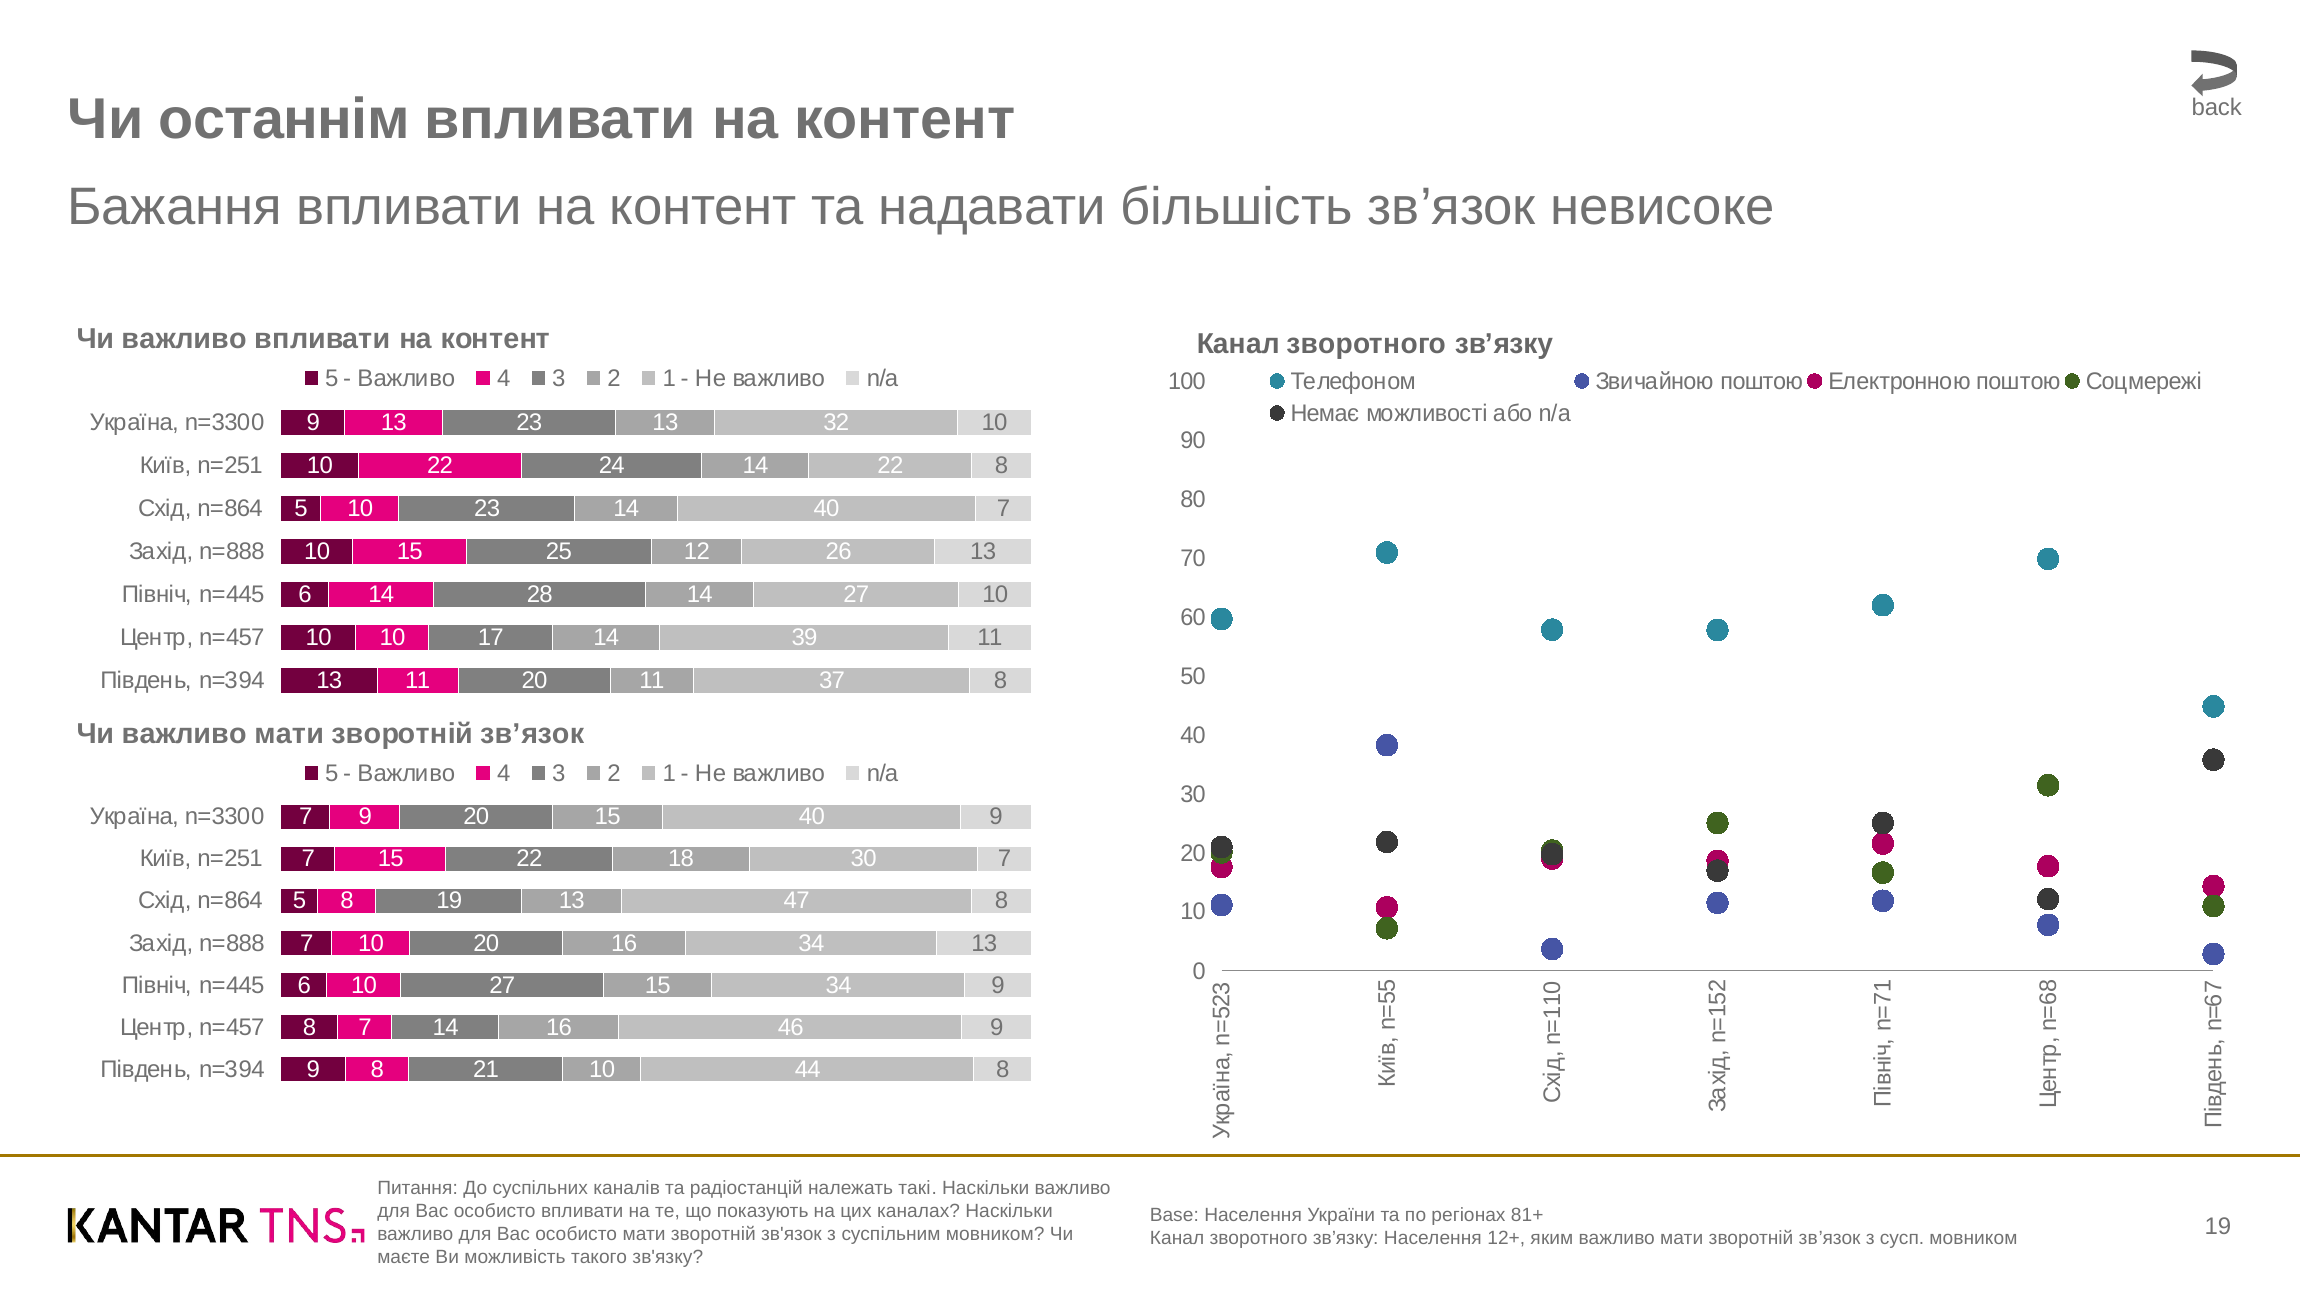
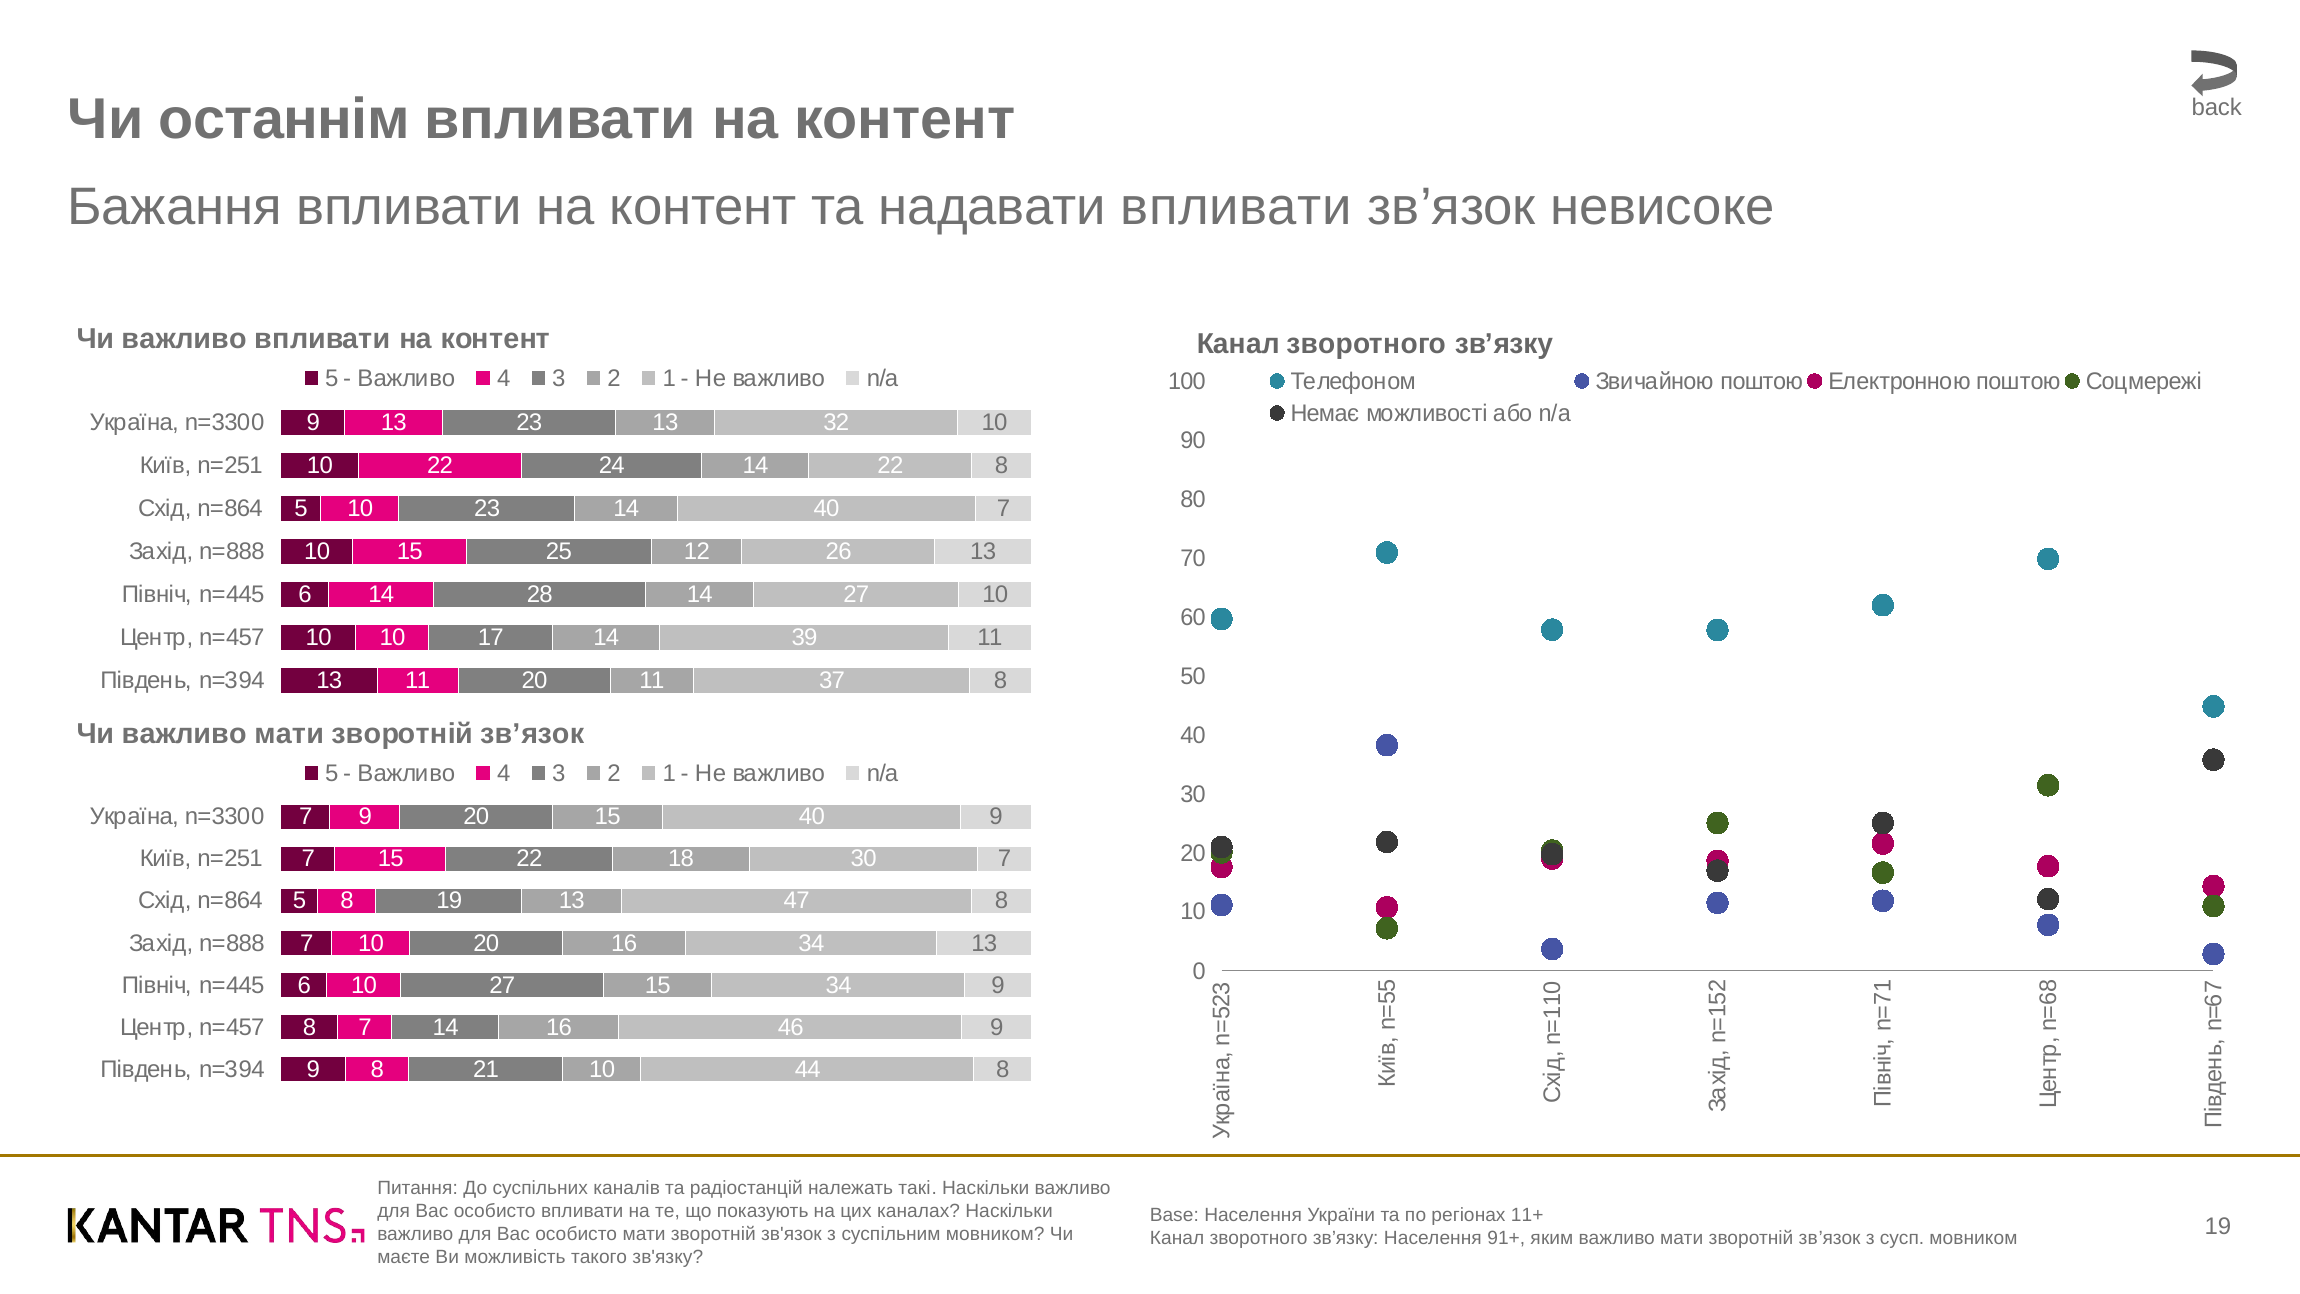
надавати більшість: більшість -> впливати (1236, 207)
81+: 81+ -> 11+ (1527, 1215)
12+: 12+ -> 91+ (1506, 1238)
